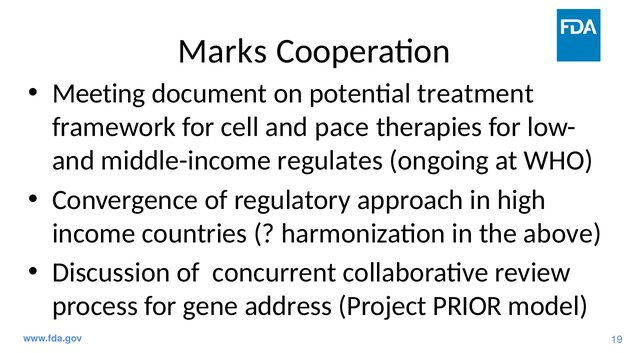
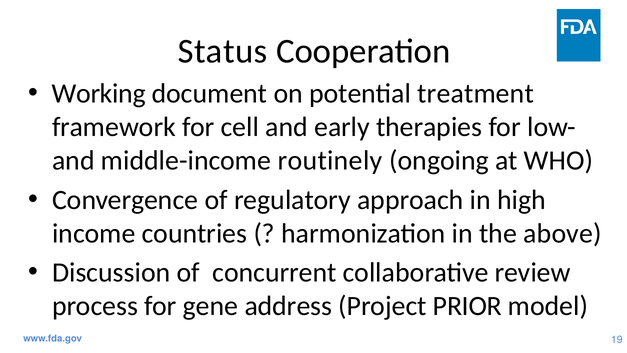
Marks: Marks -> Status (222, 51)
Meeting: Meeting -> Working (99, 94)
pace: pace -> early (342, 127)
regulates: regulates -> routinely (330, 161)
